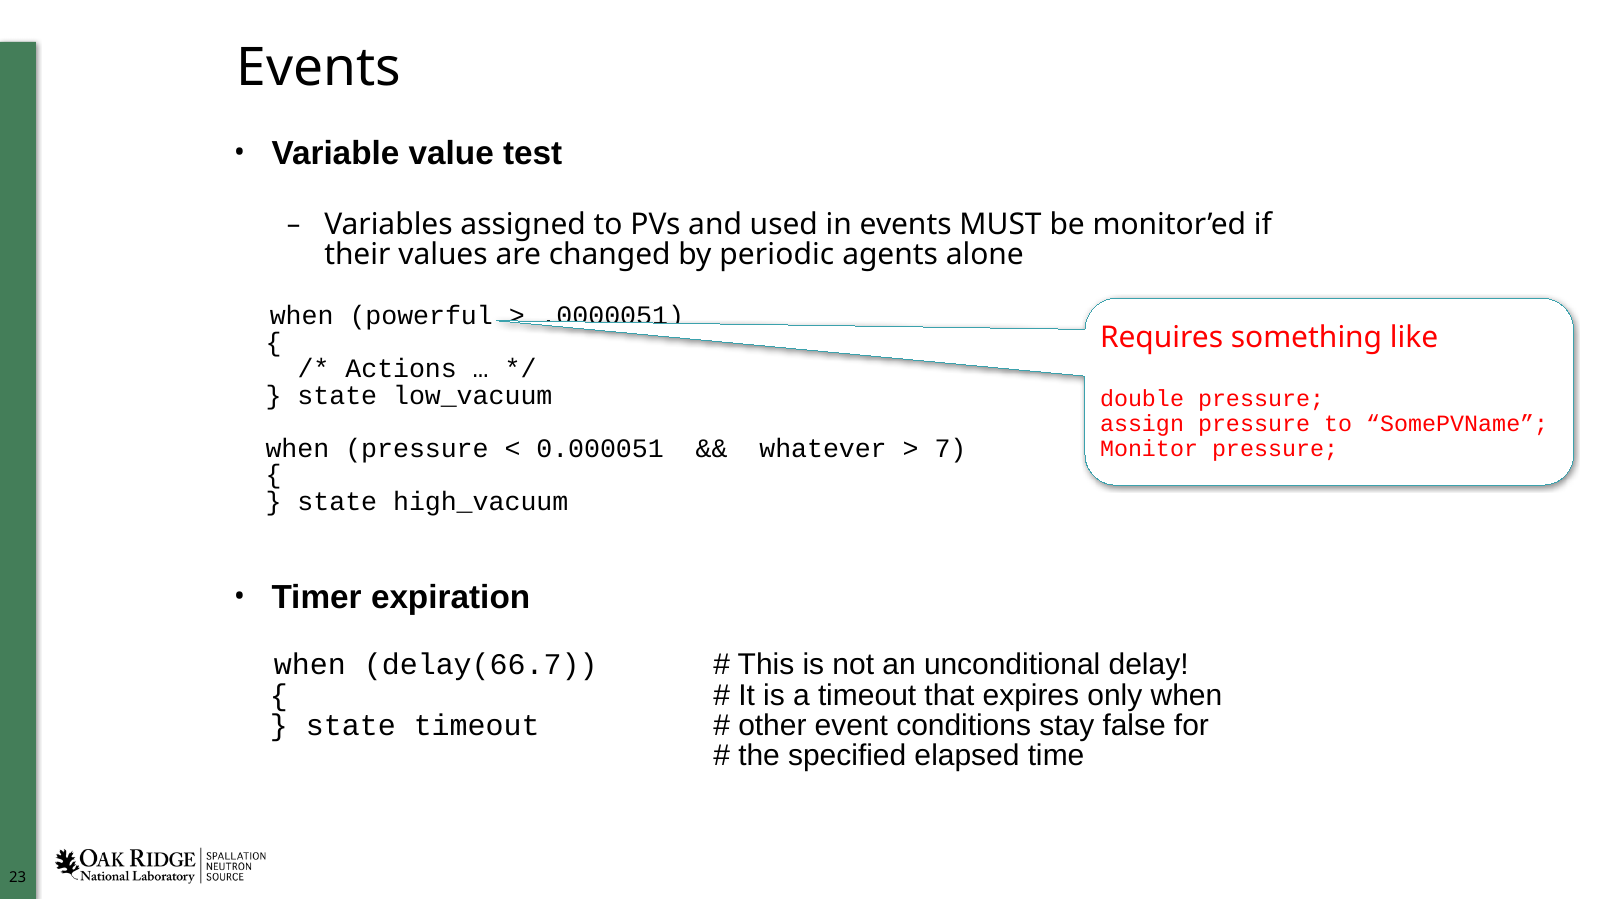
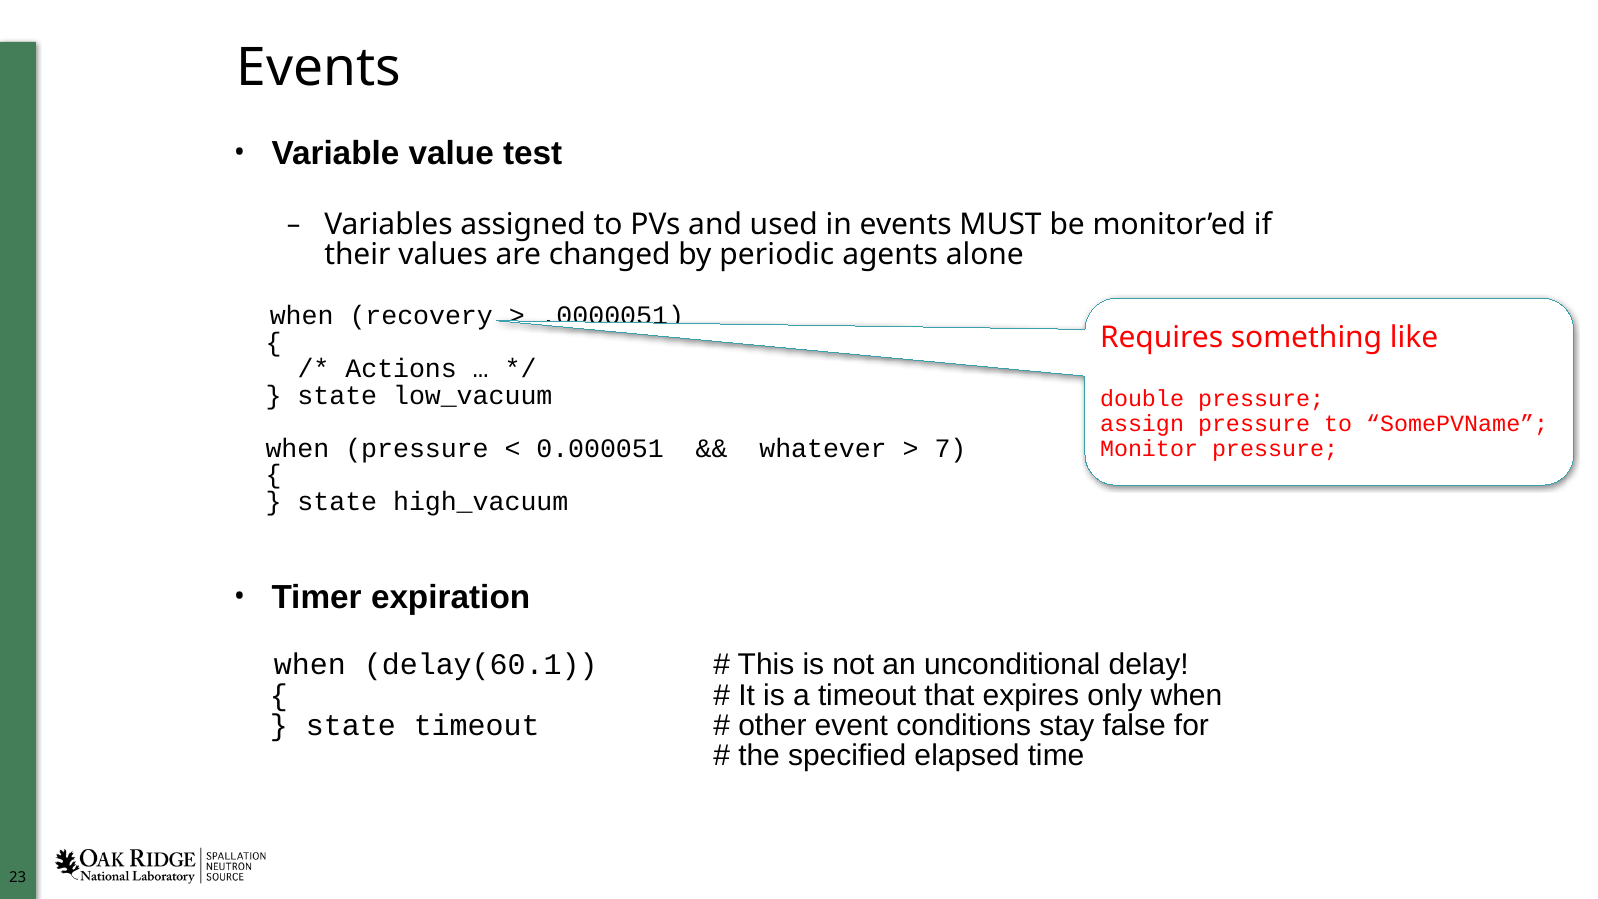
powerful: powerful -> recovery (421, 315)
delay(66.7: delay(66.7 -> delay(60.1 (481, 665)
